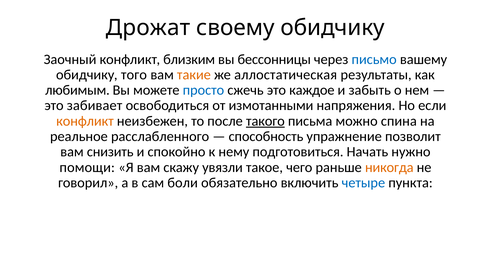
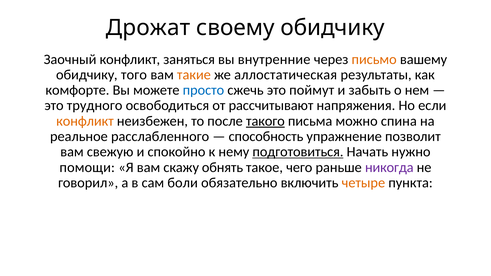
близким: близким -> заняться (189, 59)
бессонницы: бессонницы -> внутренние (274, 59)
письмо colour: blue -> orange (374, 59)
любимым: любимым -> комфорте (77, 90)
каждое: каждое -> поймут (312, 90)
забивает: забивает -> трудного (95, 106)
измотанными: измотанными -> рассчитывают (271, 106)
снизить: снизить -> свежую (110, 152)
подготовиться underline: none -> present (298, 152)
увязли: увязли -> обнять (222, 167)
никогда colour: orange -> purple (389, 167)
четыре colour: blue -> orange (363, 183)
